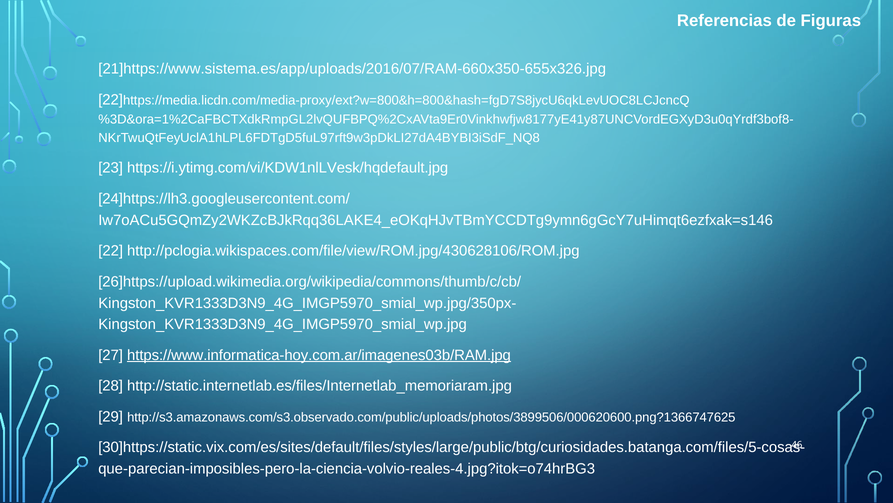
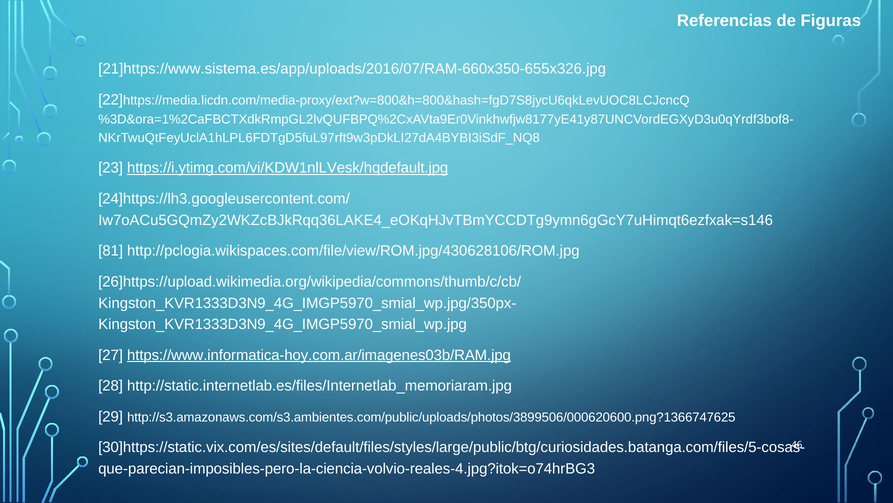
https://i.ytimg.com/vi/KDW1nlLVesk/hqdefault.jpg underline: none -> present (288, 168)
22: 22 -> 81 (111, 251)
http://s3.amazonaws.com/s3.observado.com/public/uploads/photos/3899506/000620600.png?1366747625: http://s3.amazonaws.com/s3.observado.com/public/uploads/photos/3899506/000620600.png?1366747625 -> http://s3.amazonaws.com/s3.ambientes.com/public/uploads/photos/3899506/000620600.png?1366747625 (431, 417)
